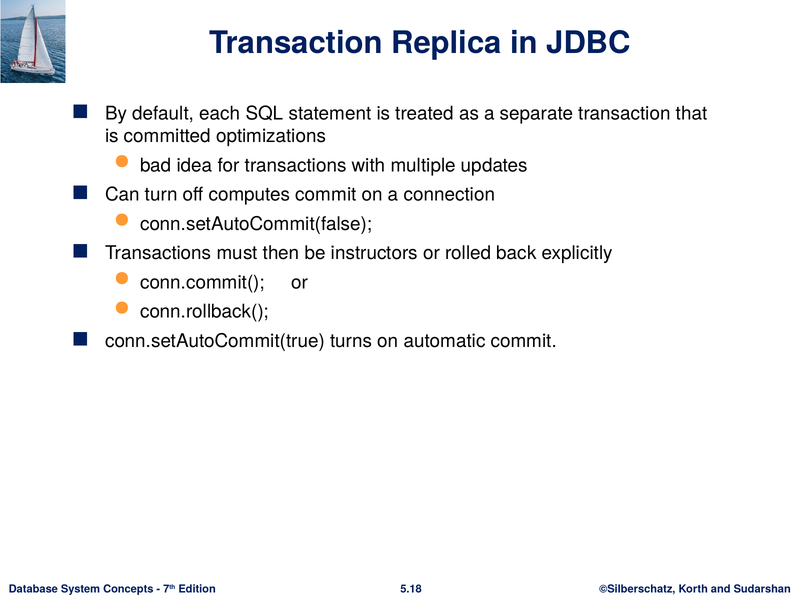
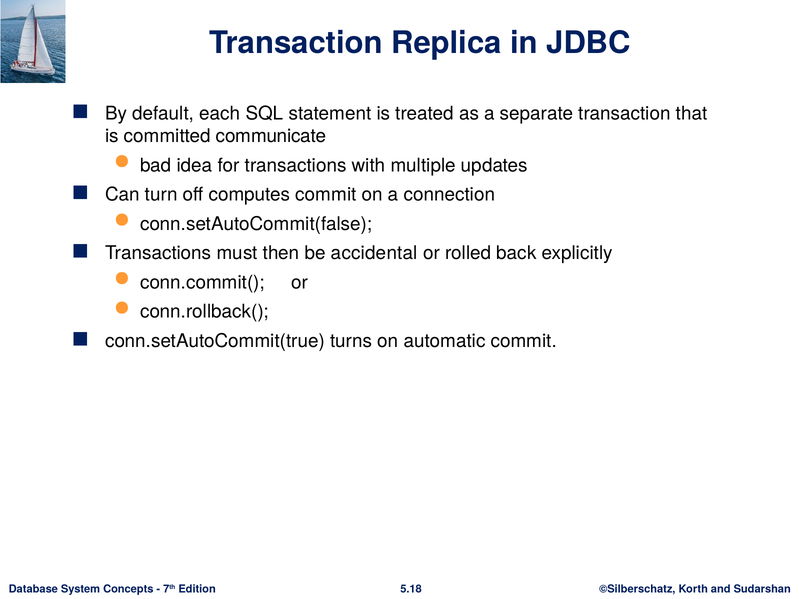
optimizations: optimizations -> communicate (271, 136)
instructors: instructors -> accidental (374, 253)
